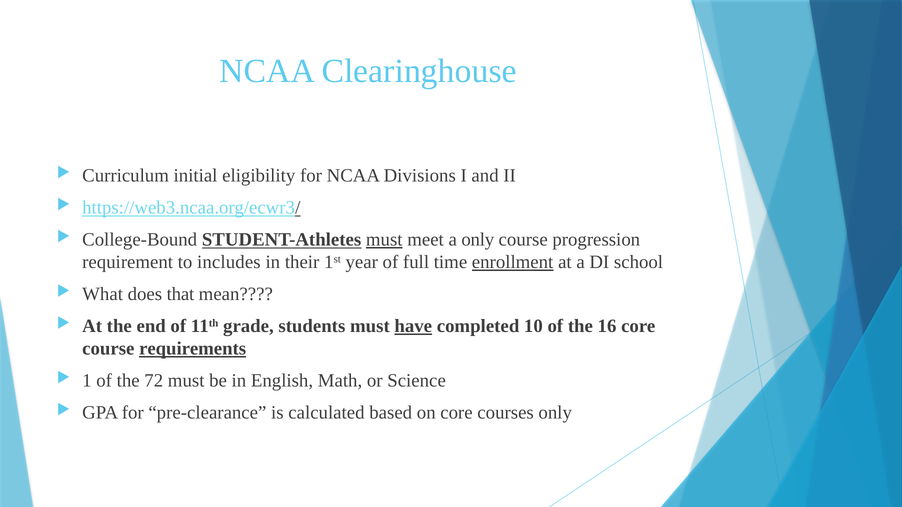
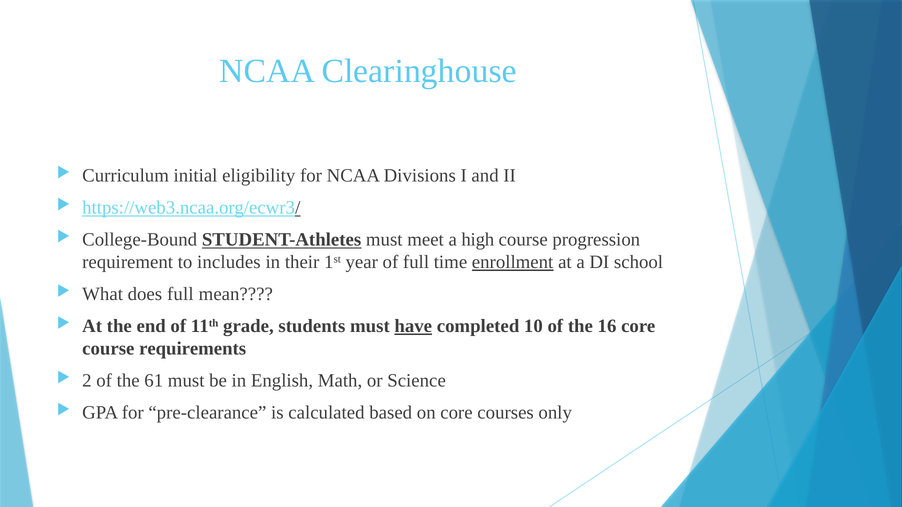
must underline: present -> none (384, 240)
a only: only -> high (478, 240)
does that: that -> full (180, 294)
requirements underline: present -> none (193, 349)
1: 1 -> 2 (87, 381)
72: 72 -> 61 (154, 381)
